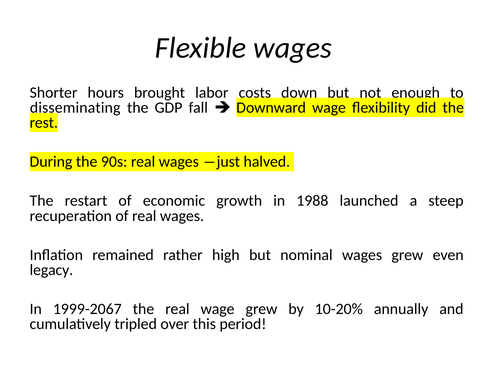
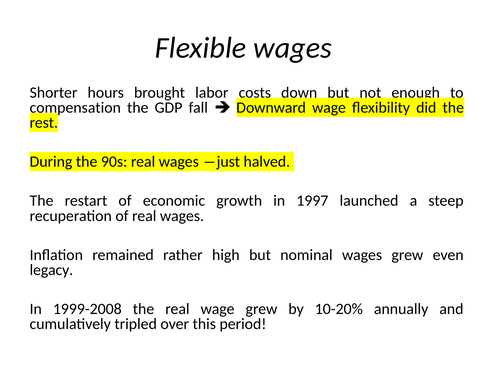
disseminating: disseminating -> compensation (75, 108)
1988: 1988 -> 1997 (312, 201)
1999-2067: 1999-2067 -> 1999-2008 (87, 309)
